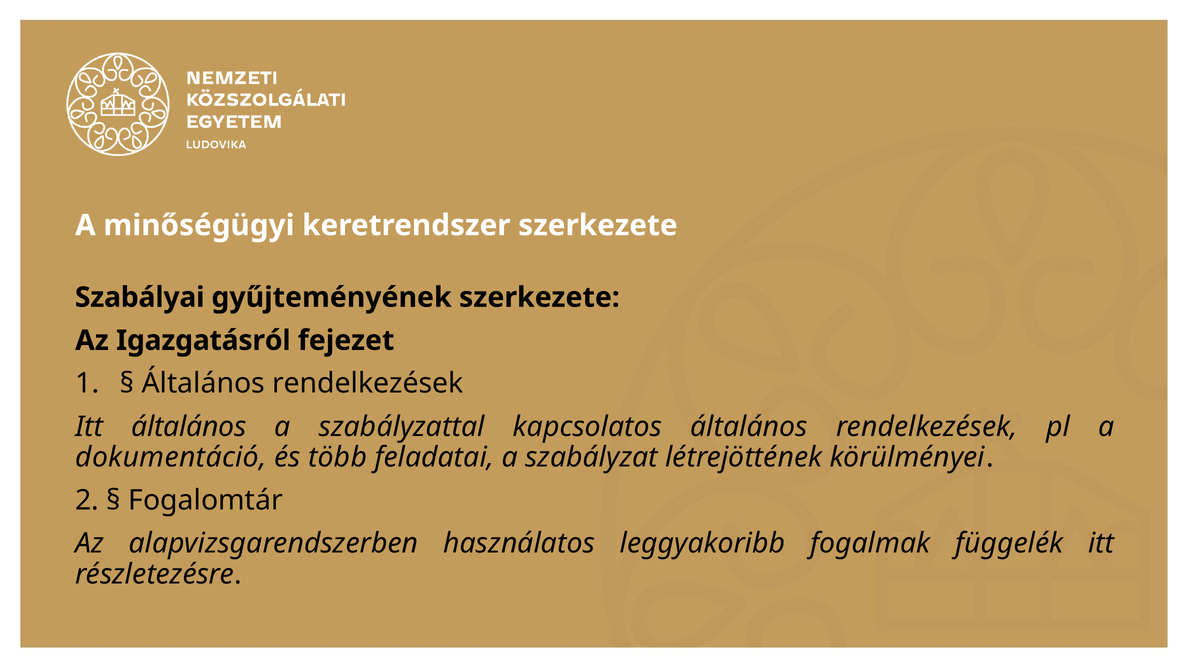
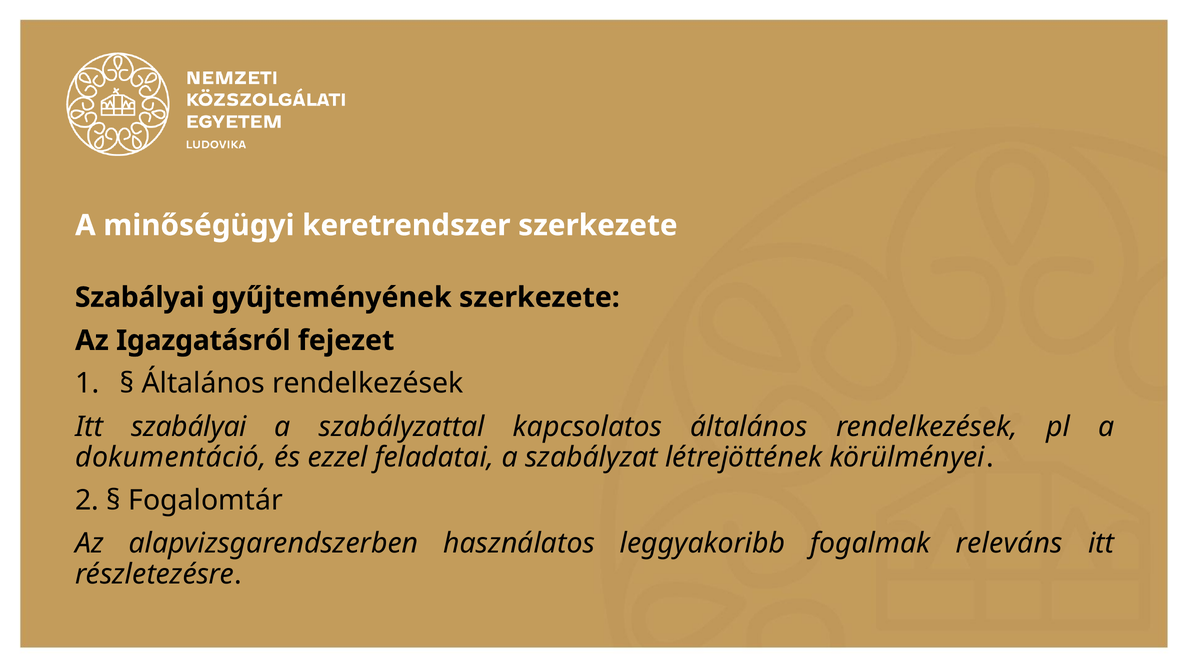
Itt általános: általános -> szabályai (189, 427)
több: több -> ezzel (338, 458)
függelék: függelék -> releváns (1009, 544)
